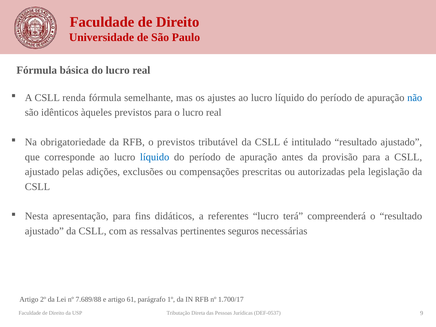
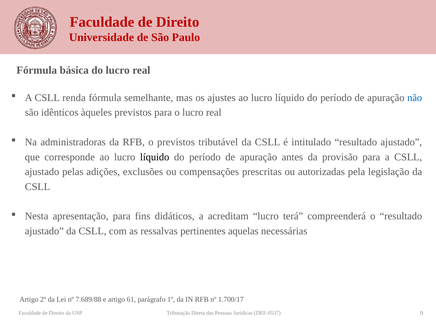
obrigatoriedade: obrigatoriedade -> administradoras (73, 142)
líquido colour: blue -> black (155, 157)
referentes: referentes -> acreditam (228, 216)
seguros: seguros -> aquelas (243, 231)
